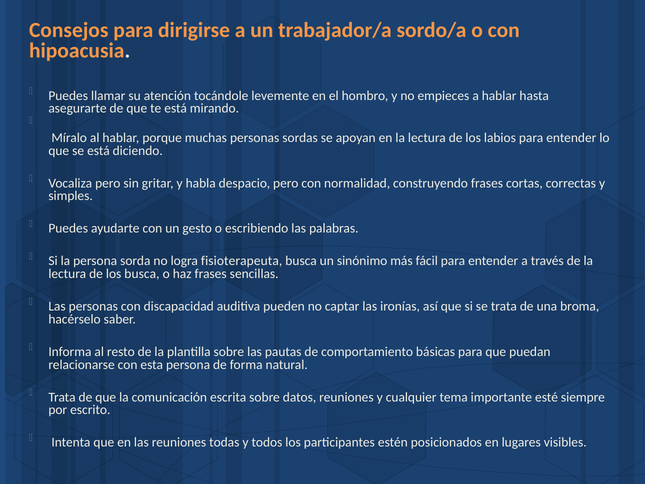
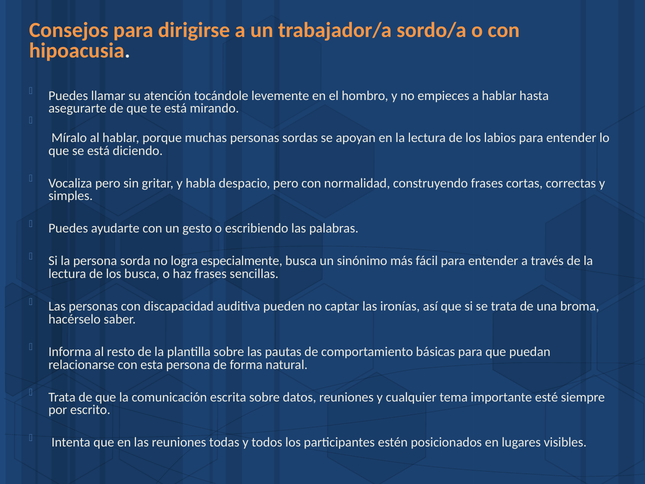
fisioterapeuta: fisioterapeuta -> especialmente (242, 261)
